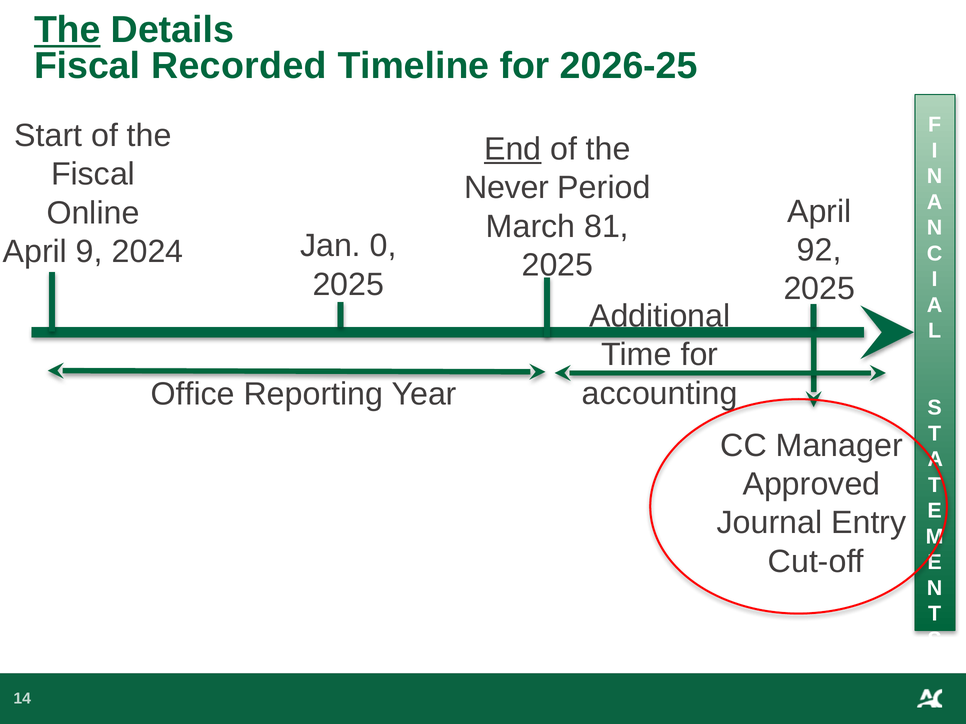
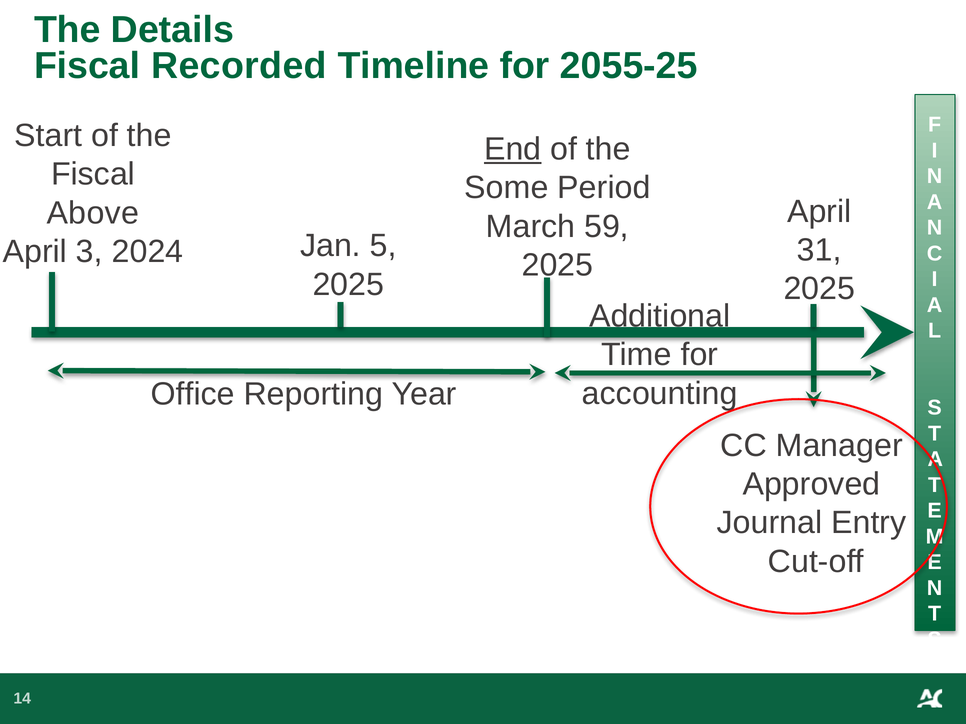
The underline: present -> none (67, 30)
2026-25: 2026-25 -> 2055-25 (629, 66)
Never: Never -> Some (506, 188)
Online: Online -> Above (93, 213)
81: 81 -> 59 (607, 227)
0: 0 -> 5 (383, 246)
92: 92 -> 31 (819, 250)
9: 9 -> 3 (89, 252)
